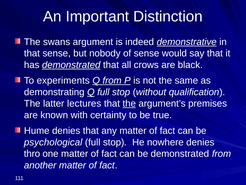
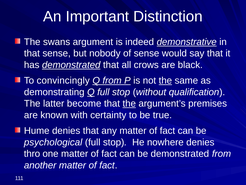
experiments: experiments -> convincingly (63, 80)
the underline: none -> present (165, 80)
lectures: lectures -> become (84, 103)
